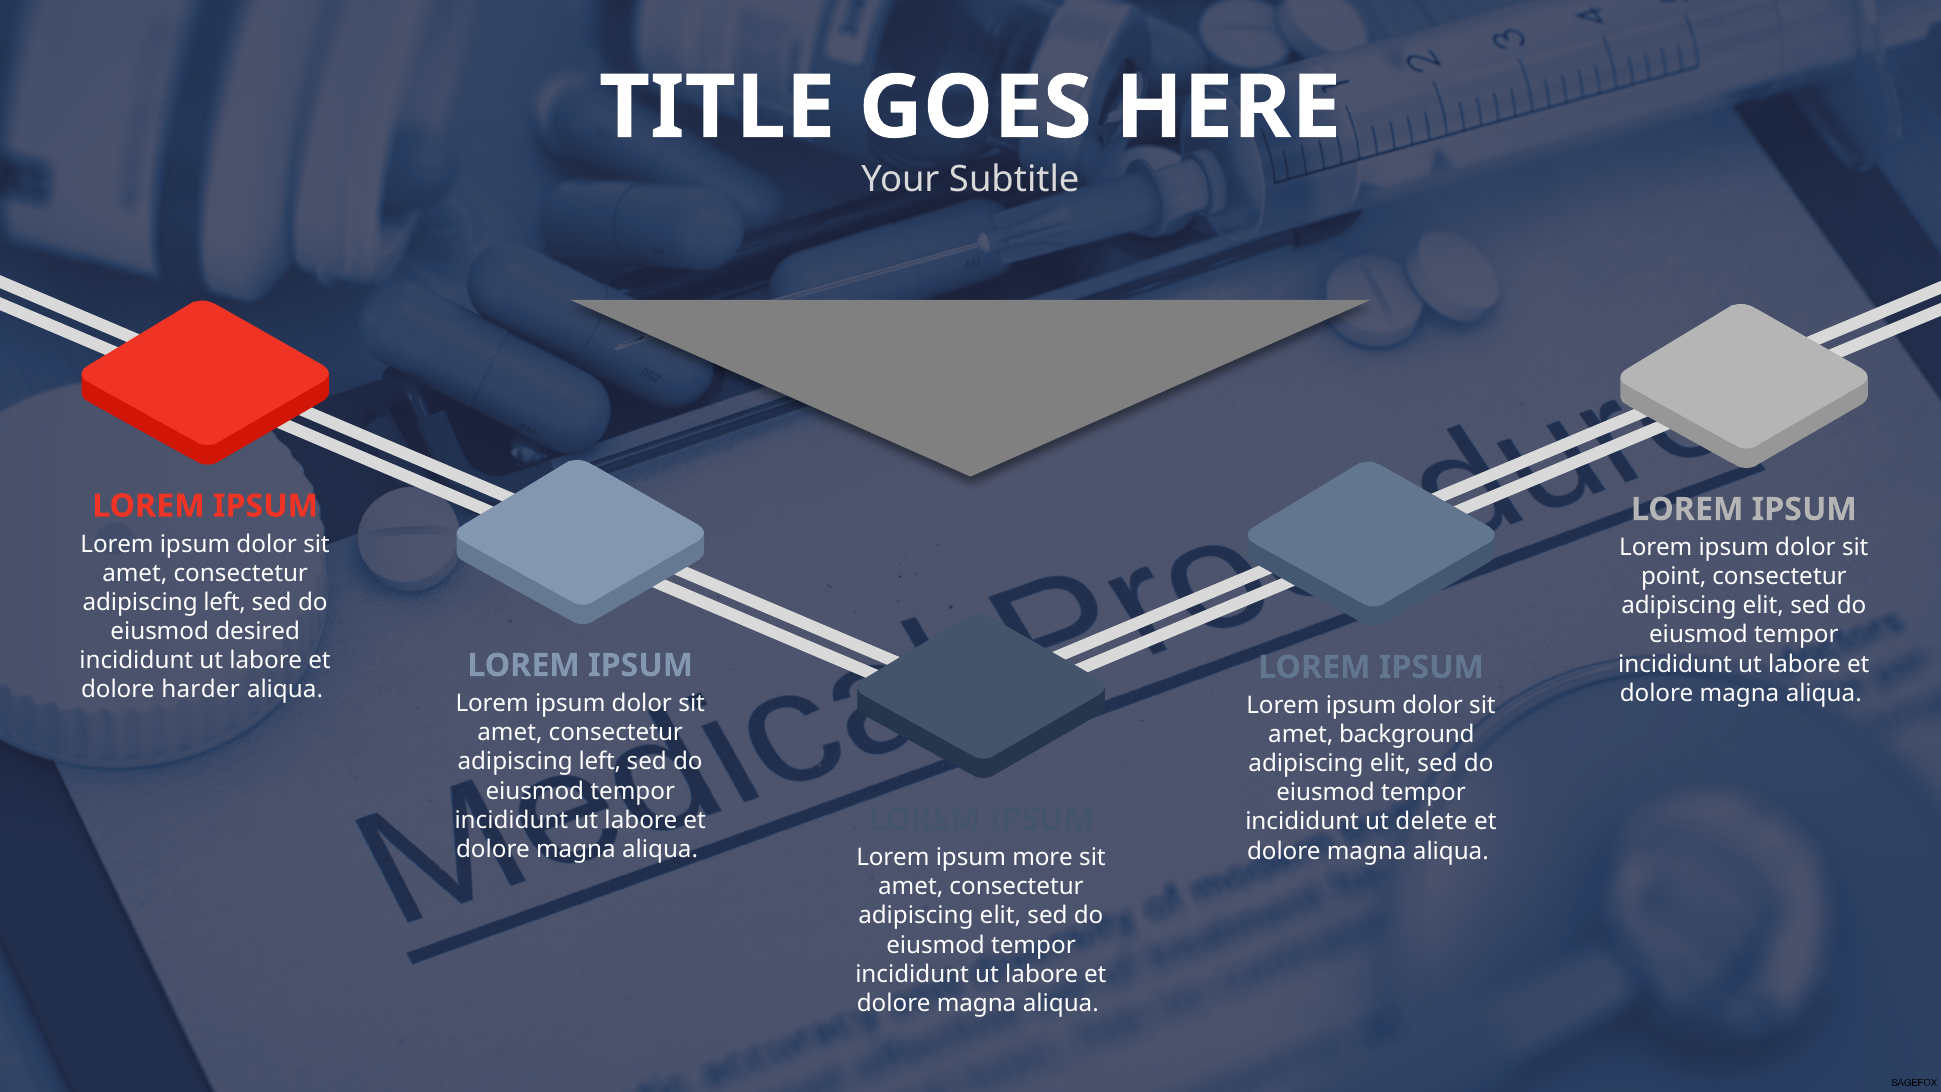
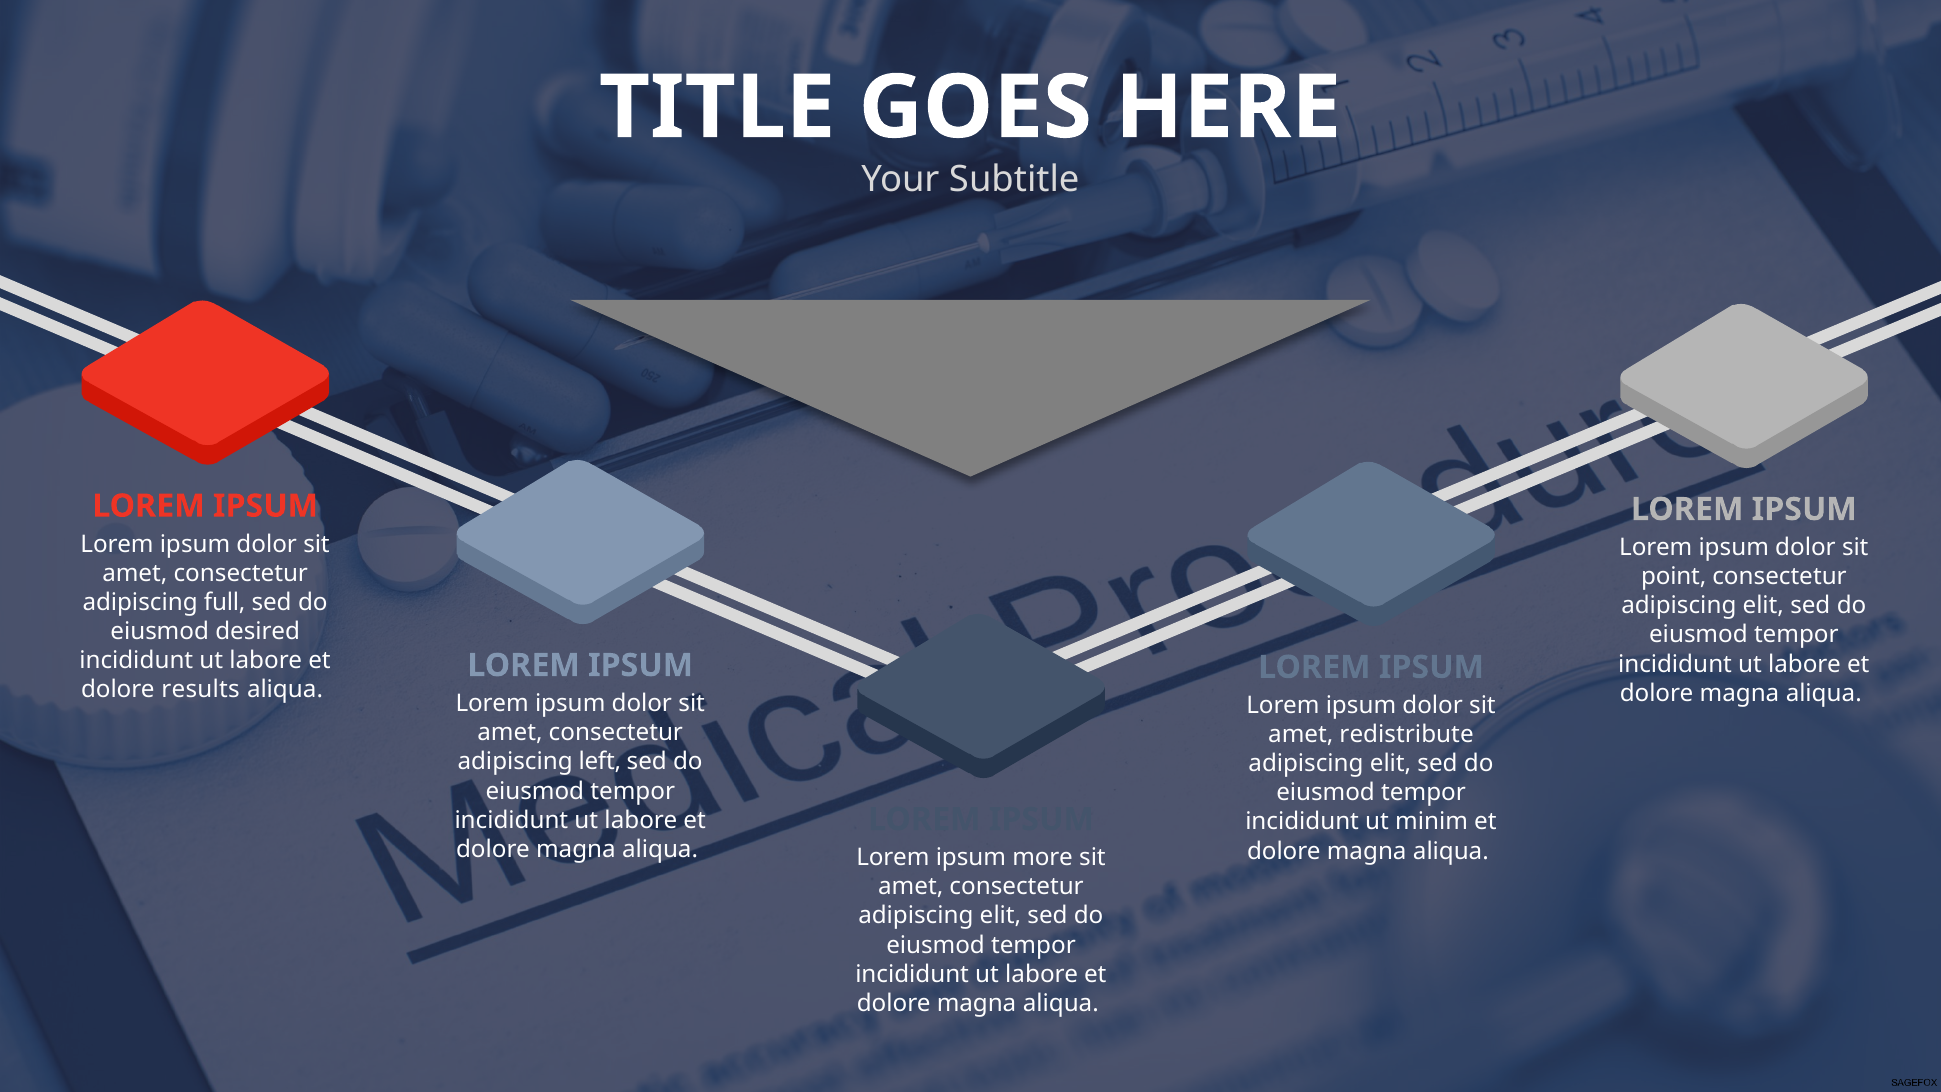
left: left -> full (225, 602)
harder: harder -> results (201, 690)
background: background -> redistribute (1407, 734)
delete: delete -> minim (1432, 822)
